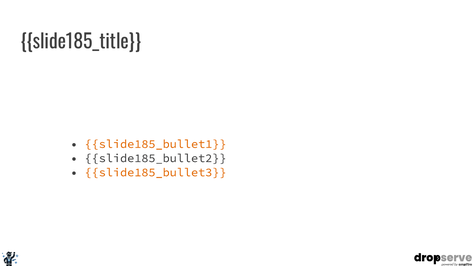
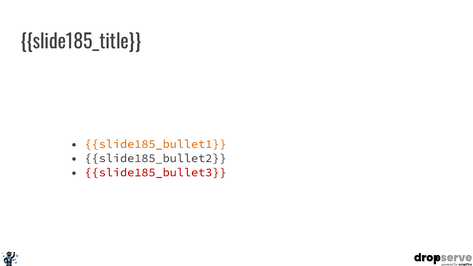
slide185_bullet3 colour: orange -> red (156, 172)
